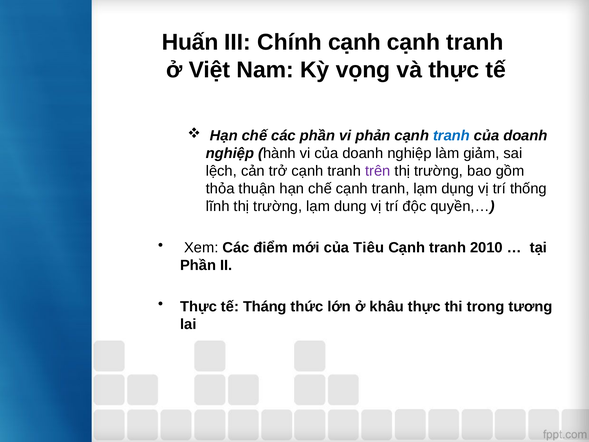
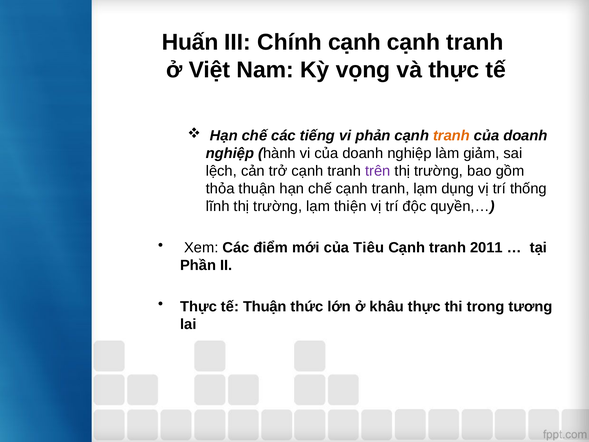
các phần: phần -> tiếng (317, 136)
tranh colour: blue -> orange (451, 136)
dung: dung -> thiện (350, 206)
2010: 2010 -> 2011 (486, 247)
tế Tháng: Tháng -> Thuận (265, 306)
